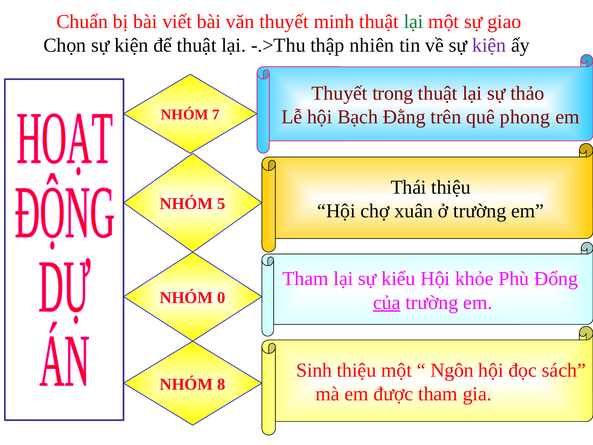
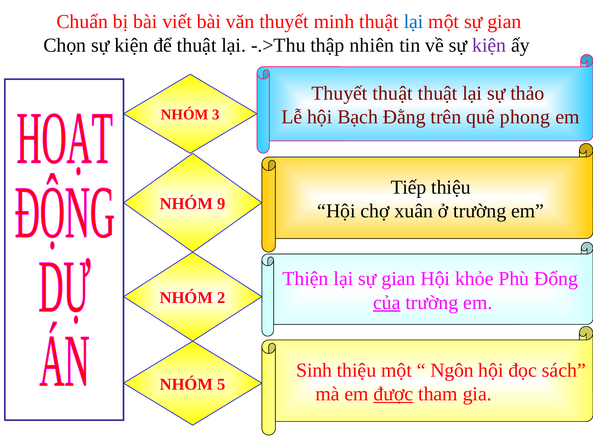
lại colour: green -> blue (414, 22)
một sự giao: giao -> gian (504, 22)
Thuyết trong: trong -> thuật (393, 93)
7: 7 -> 3 (216, 115)
Thái: Thái -> Tiếp (409, 187)
5: 5 -> 9 (221, 204)
Tham: Tham -> Thiện (306, 279)
lại sự kiểu: kiểu -> gian (399, 279)
0: 0 -> 2 (221, 298)
8: 8 -> 5 (221, 384)
được underline: none -> present (393, 394)
